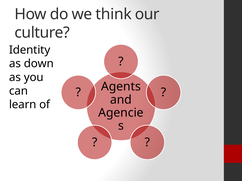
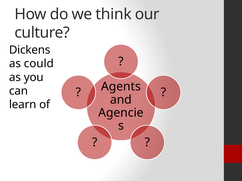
Identity: Identity -> Dickens (30, 50)
down: down -> could (39, 64)
